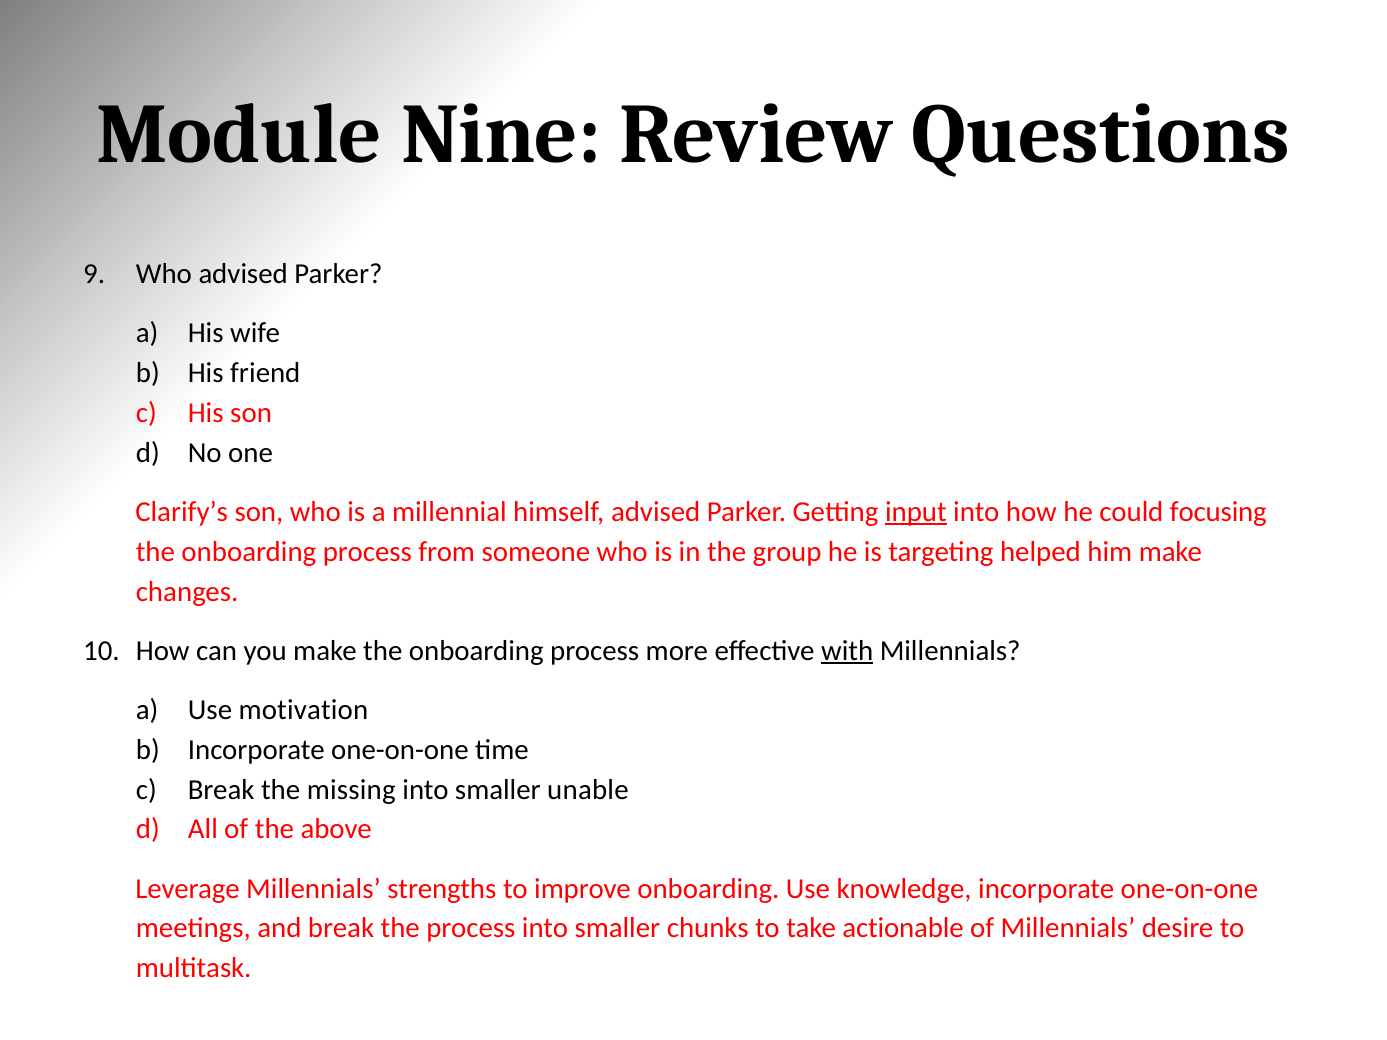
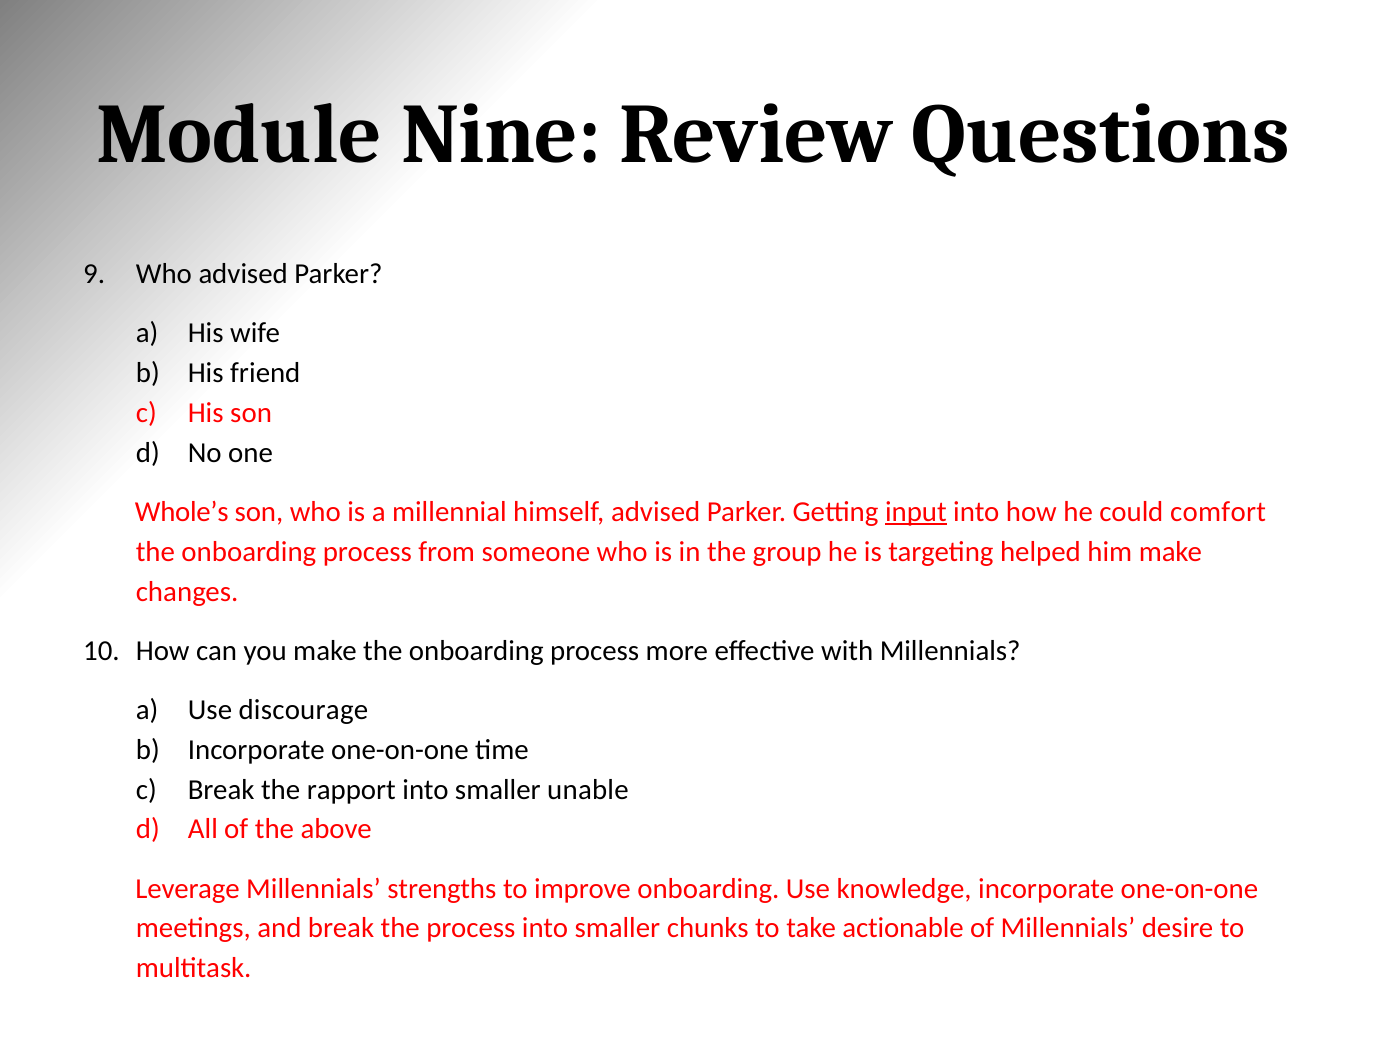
Clarify’s: Clarify’s -> Whole’s (182, 512)
focusing: focusing -> comfort (1218, 512)
with underline: present -> none (847, 651)
motivation: motivation -> discourage (303, 710)
missing: missing -> rapport (351, 790)
